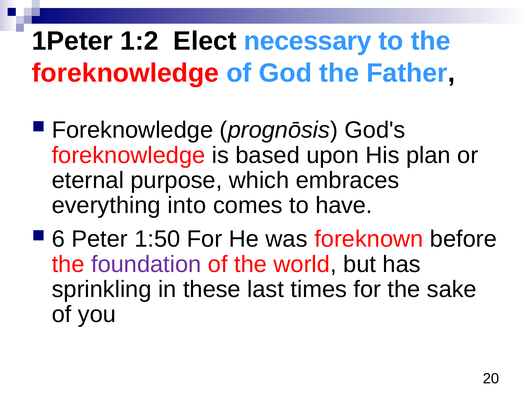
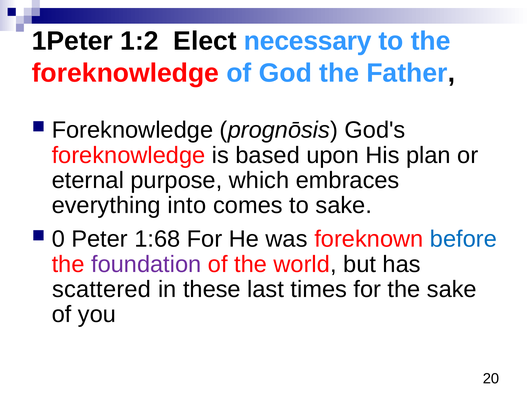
to have: have -> sake (344, 205)
6: 6 -> 0 (58, 239)
1:50: 1:50 -> 1:68 (157, 239)
before colour: black -> blue (463, 239)
sprinkling: sprinkling -> scattered (102, 289)
